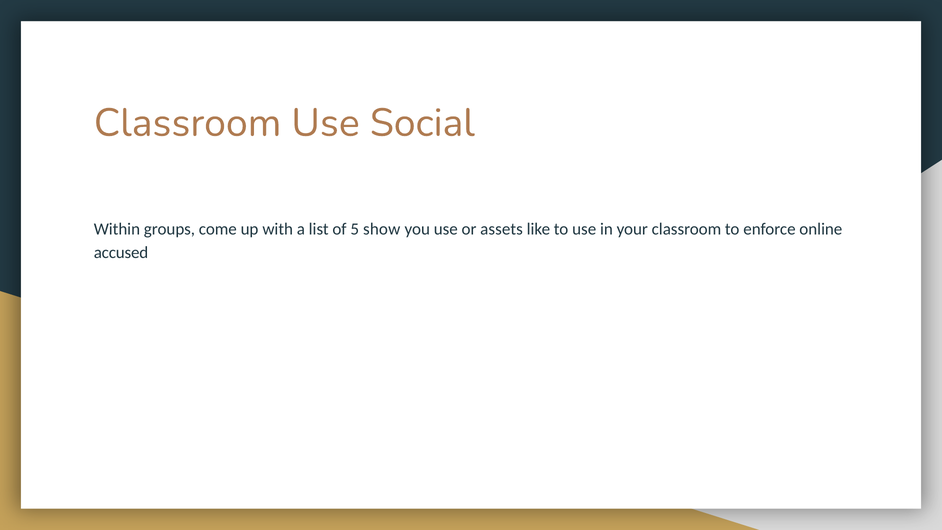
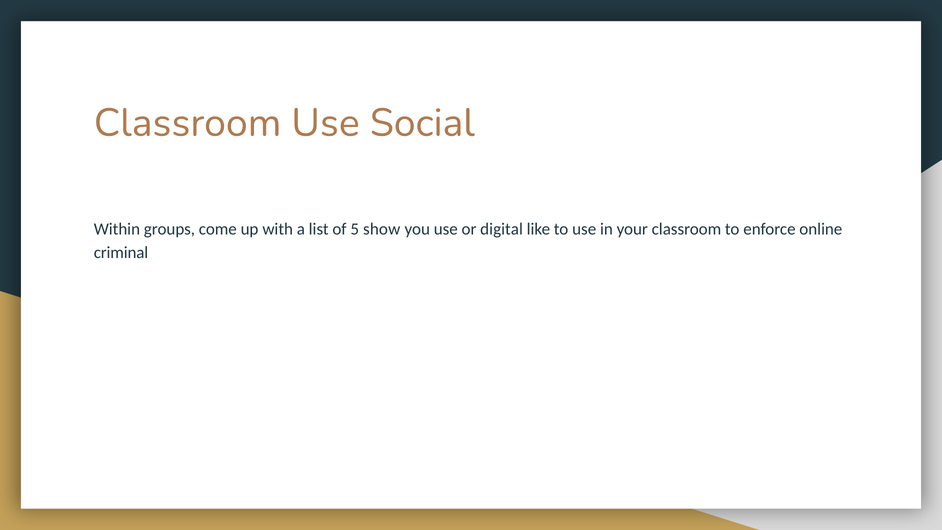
assets: assets -> digital (502, 229)
accused: accused -> criminal (121, 252)
